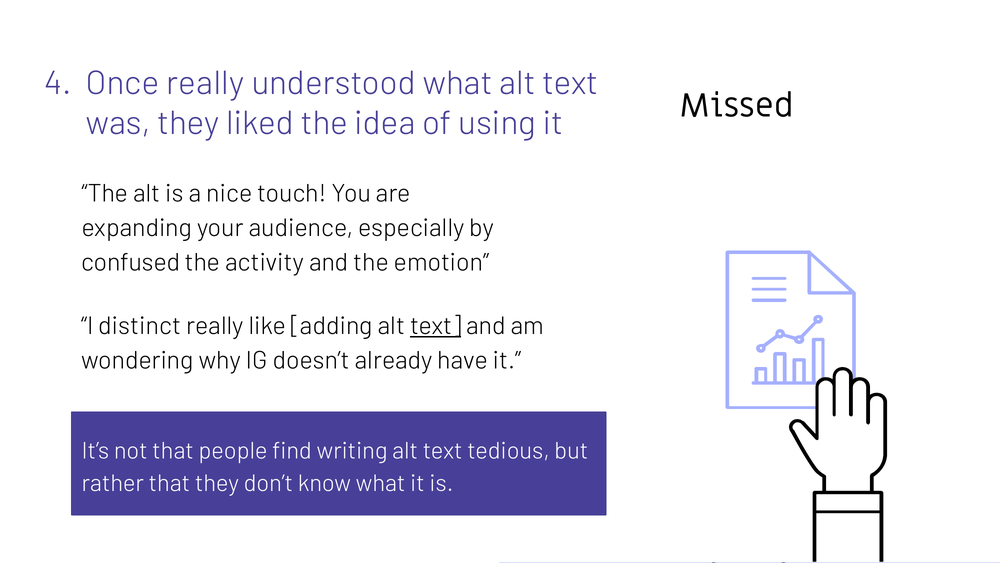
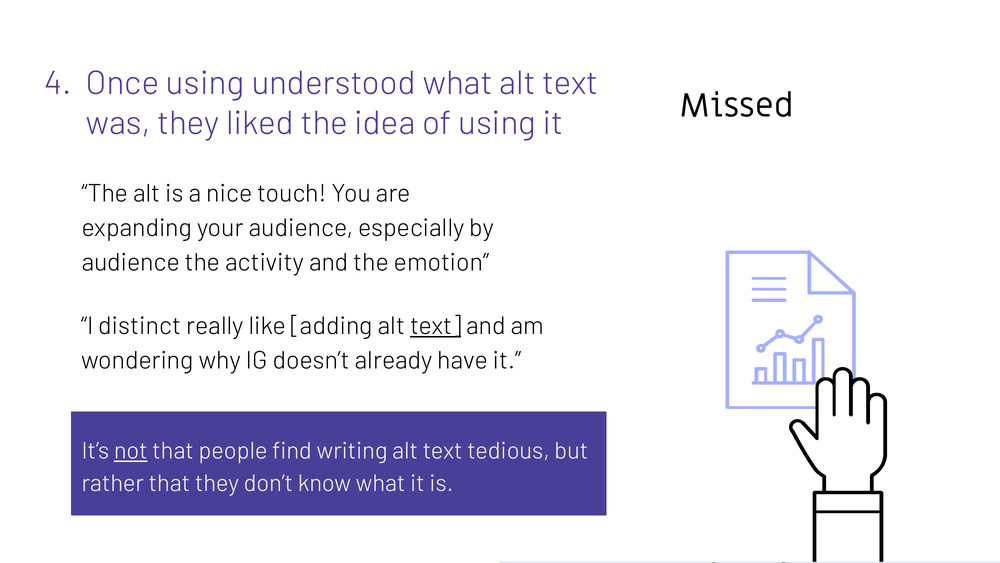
Once really: really -> using (205, 83)
confused: confused -> audience (131, 262)
not underline: none -> present (131, 451)
